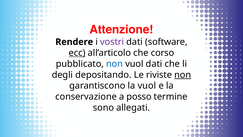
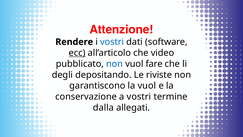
vostri colour: purple -> blue (112, 42)
corso: corso -> video (163, 53)
vuol dati: dati -> fare (154, 64)
non underline: present -> none (183, 75)
a posso: posso -> vostri (139, 96)
sono: sono -> dalla (103, 107)
